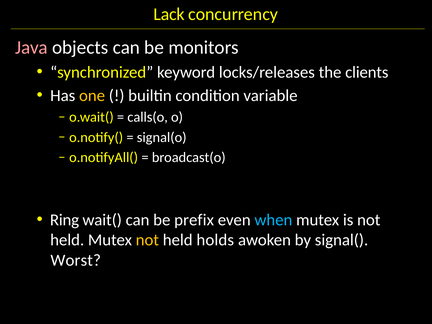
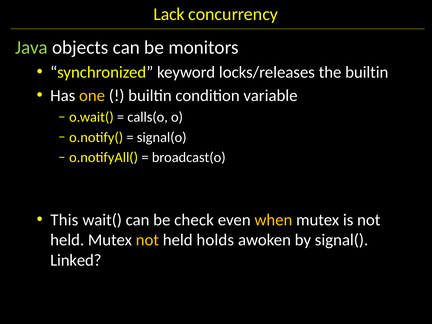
Java colour: pink -> light green (31, 47)
the clients: clients -> builtin (367, 72)
Ring: Ring -> This (64, 220)
prefix: prefix -> check (194, 220)
when colour: light blue -> yellow (273, 220)
Worst: Worst -> Linked (76, 260)
